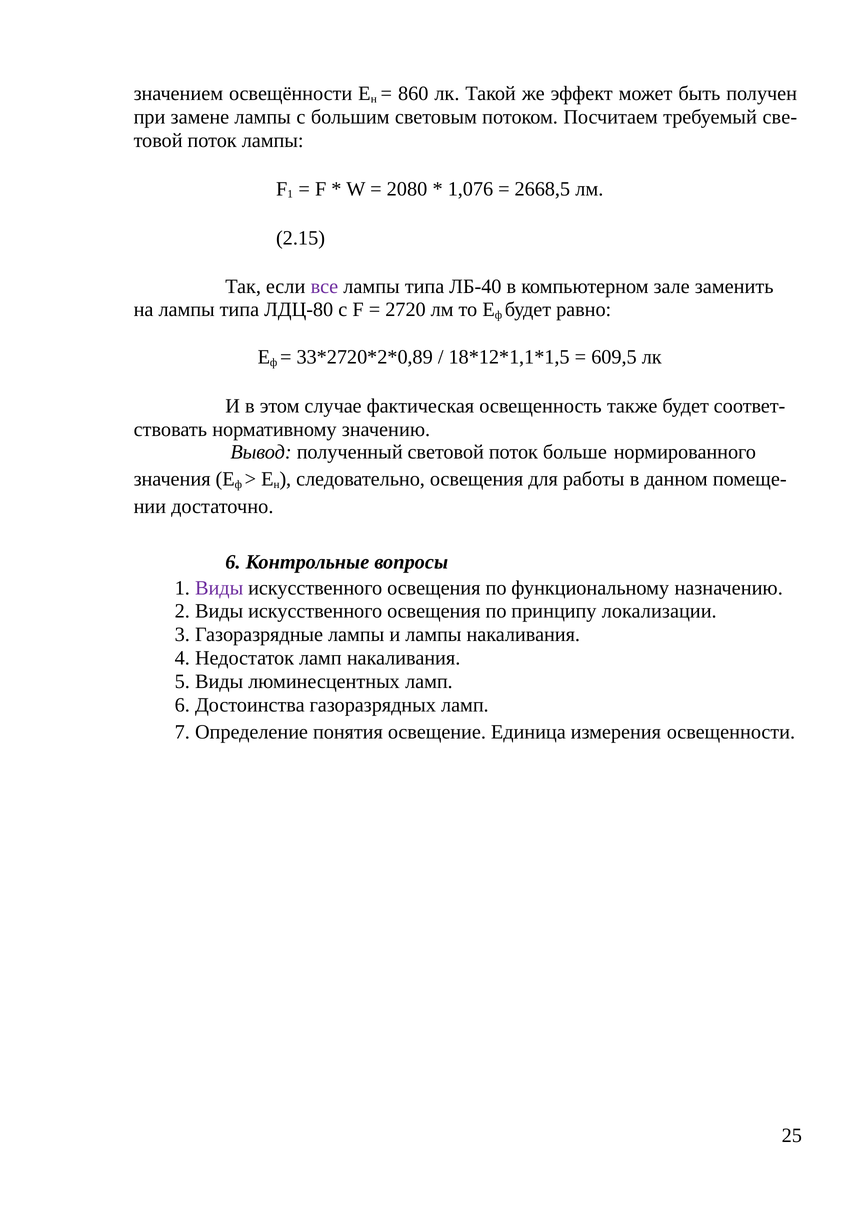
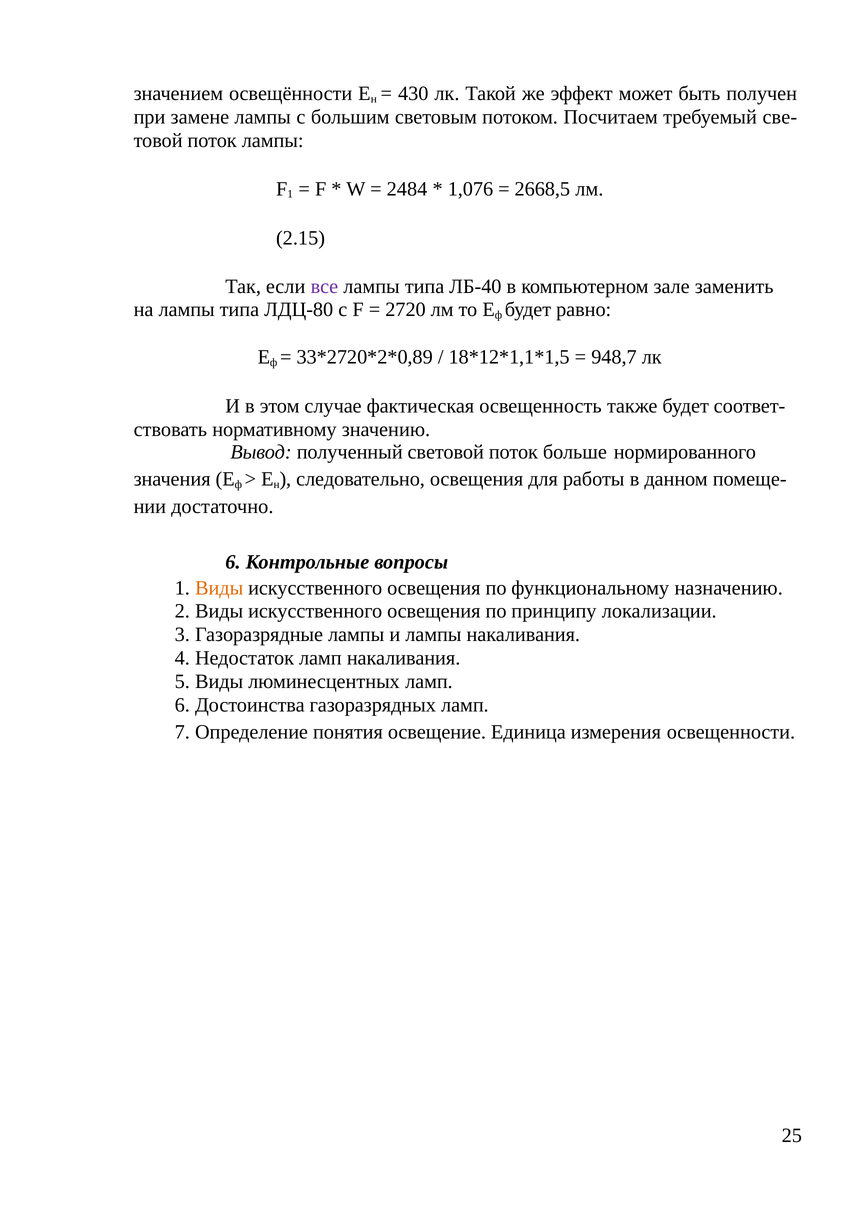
860: 860 -> 430 (413, 94)
2080: 2080 -> 2484 (407, 189)
609,5: 609,5 -> 948,7 (614, 357)
Виды colour: purple -> orange (219, 587)
